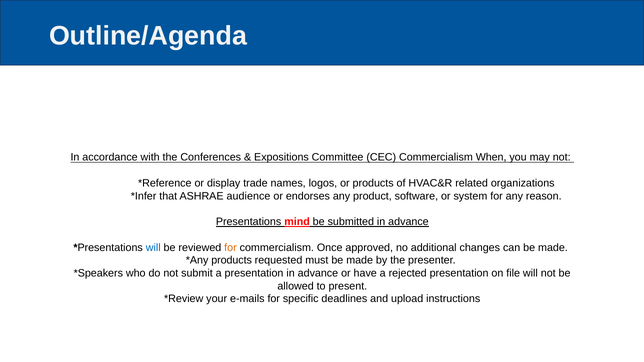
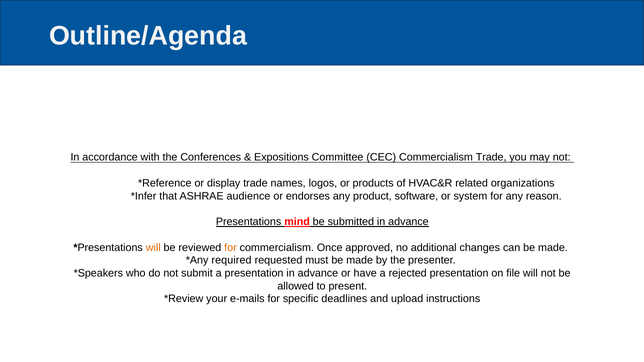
Commercialism When: When -> Trade (491, 158)
will colour: blue -> orange (153, 248)
products: products -> required (232, 261)
